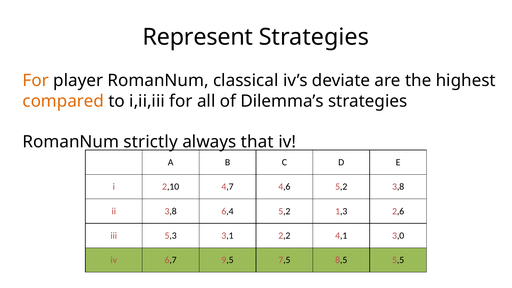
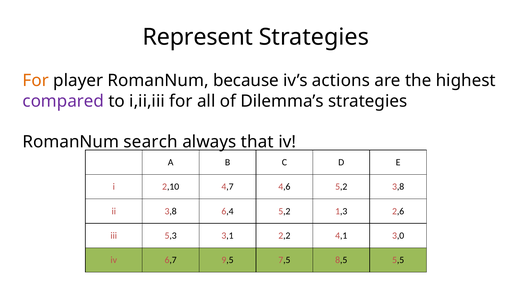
classical: classical -> because (246, 81)
deviate: deviate -> actions (341, 81)
compared colour: orange -> purple (63, 101)
strictly: strictly -> search (151, 142)
